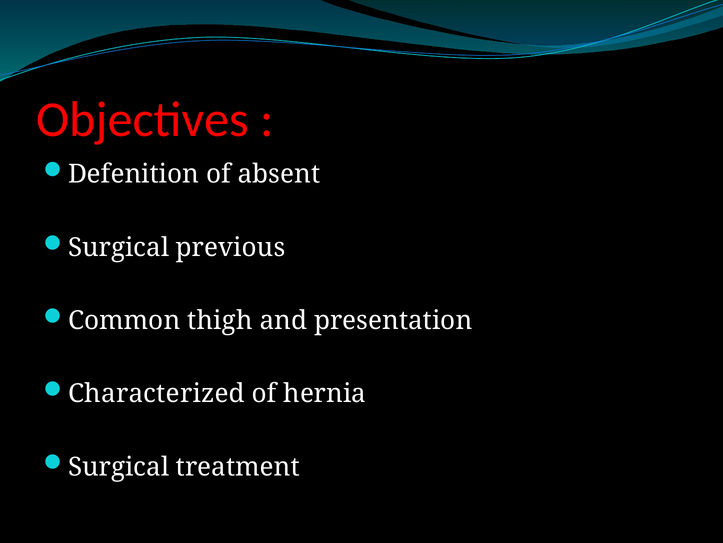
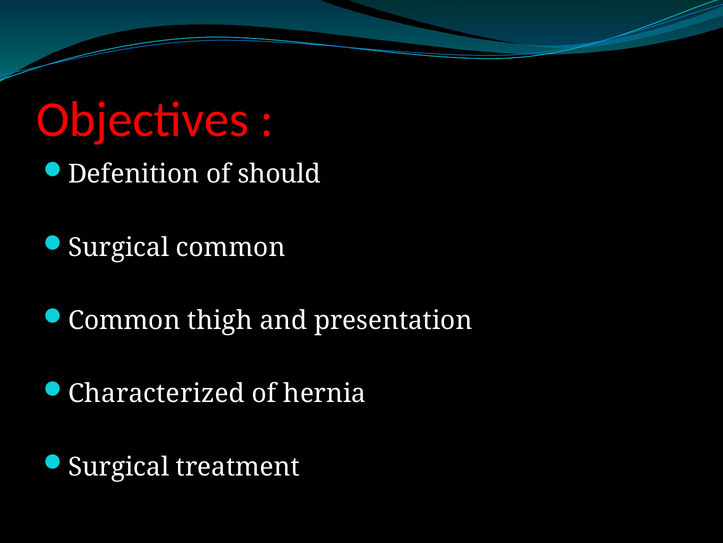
absent: absent -> should (279, 174)
Surgical previous: previous -> common (231, 247)
